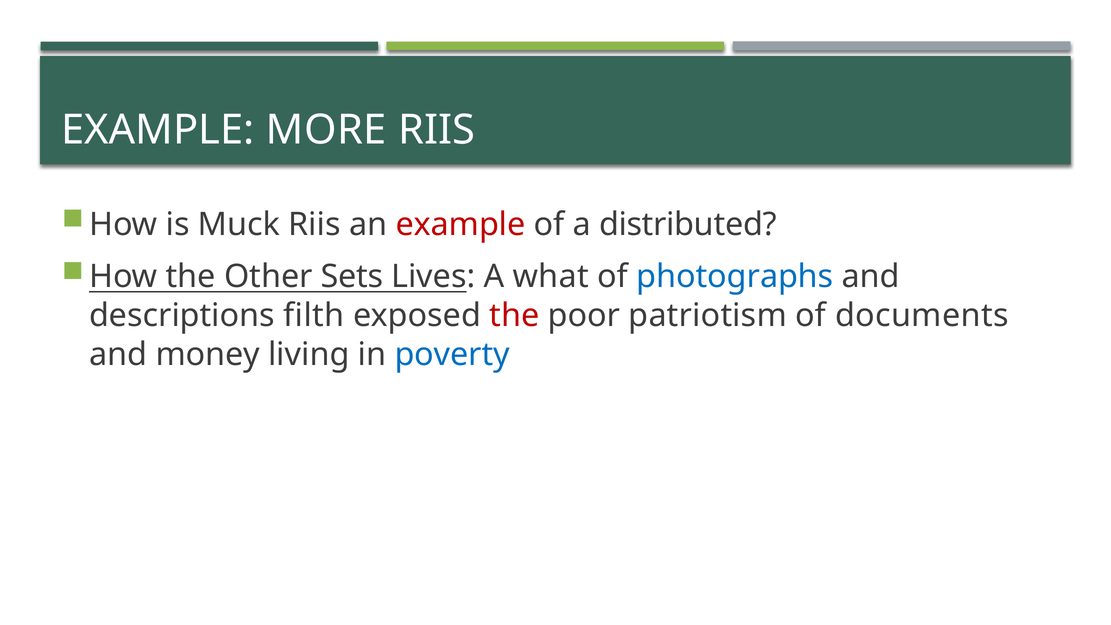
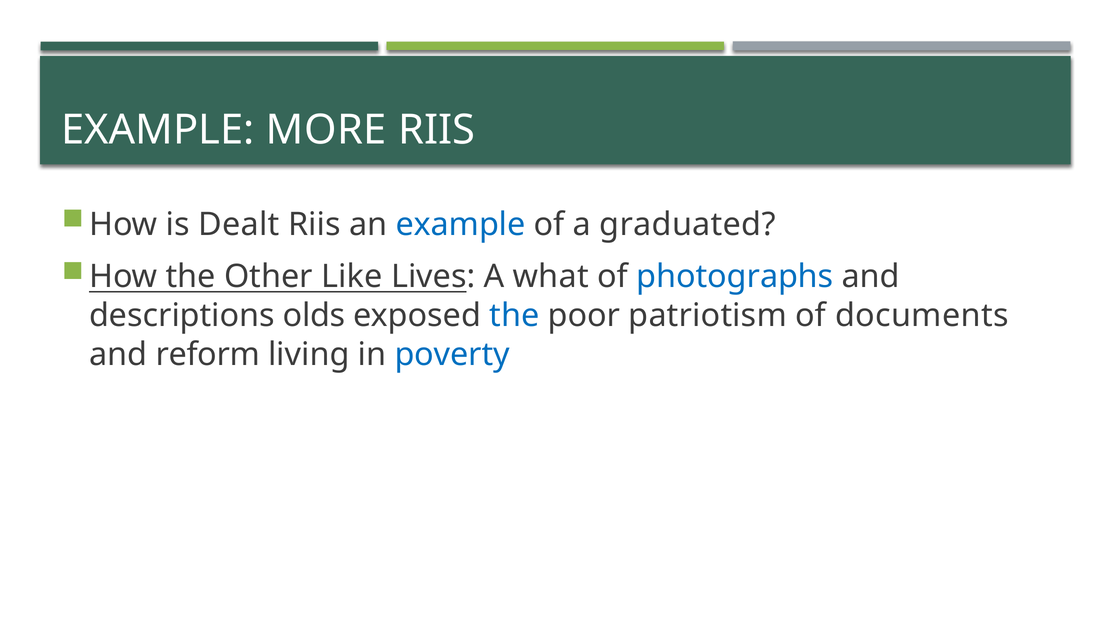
Muck: Muck -> Dealt (239, 225)
example colour: red -> blue (460, 225)
distributed: distributed -> graduated (688, 225)
Sets: Sets -> Like (352, 277)
filth: filth -> olds (314, 316)
the colour: red -> blue (514, 316)
money: money -> reform (208, 354)
